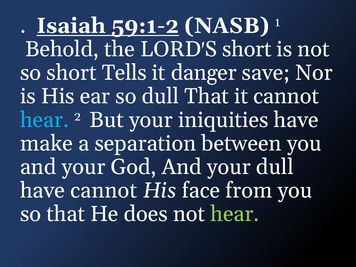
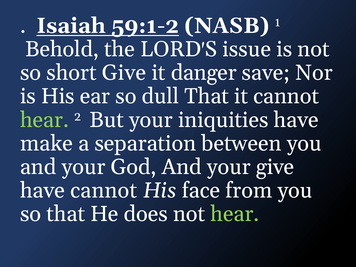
short: short -> issue (247, 49)
short Tells: Tells -> Give (124, 73)
hear colour: light blue -> light green (45, 120)
your dull: dull -> give (275, 167)
